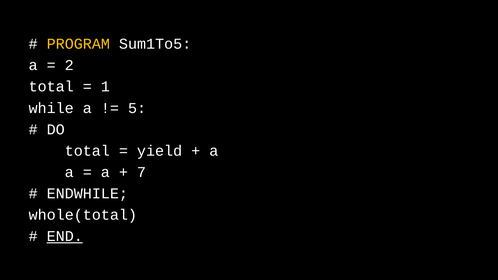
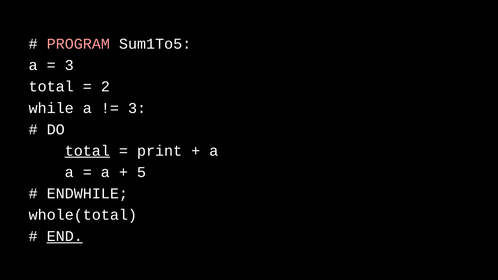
PROGRAM colour: yellow -> pink (78, 44)
2: 2 -> 3 (69, 65)
1: 1 -> 2 (105, 87)
5: 5 -> 3 (137, 108)
total underline: none -> present (87, 151)
yield: yield -> print (160, 151)
7: 7 -> 5 (141, 172)
